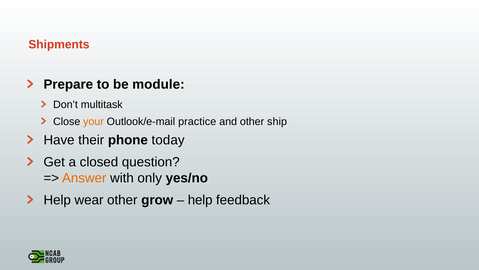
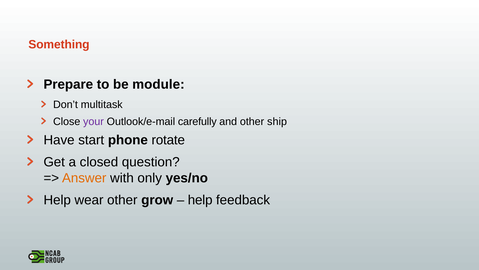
Shipments: Shipments -> Something (59, 44)
your colour: orange -> purple (93, 121)
practice: practice -> carefully (197, 121)
their: their -> start (91, 140)
today: today -> rotate (168, 140)
